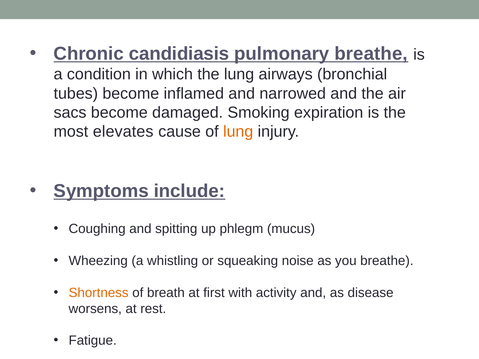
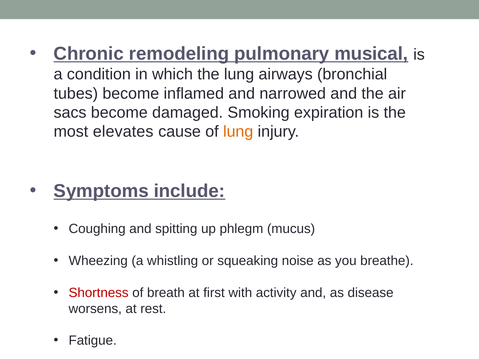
candidiasis: candidiasis -> remodeling (179, 54)
pulmonary breathe: breathe -> musical (371, 54)
Shortness colour: orange -> red (99, 293)
